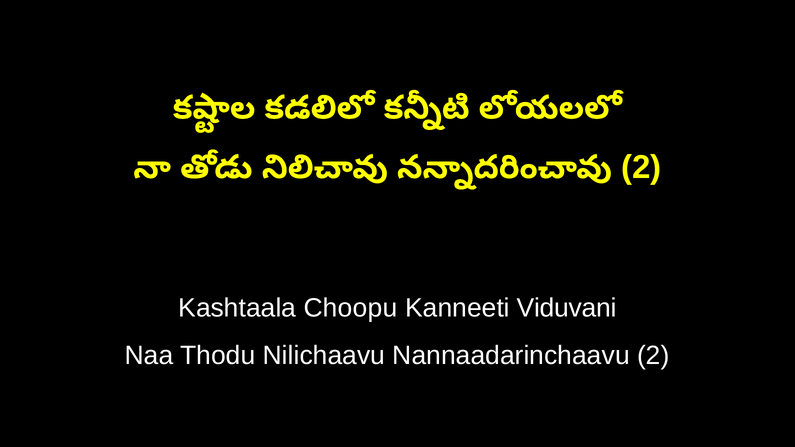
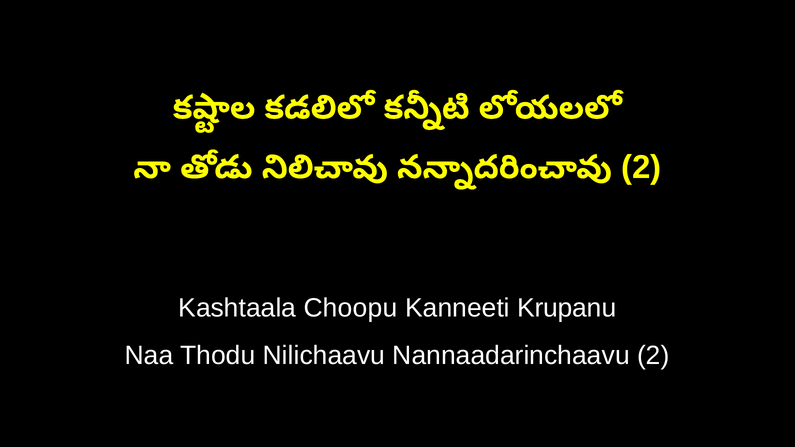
Viduvani: Viduvani -> Krupanu (567, 308)
